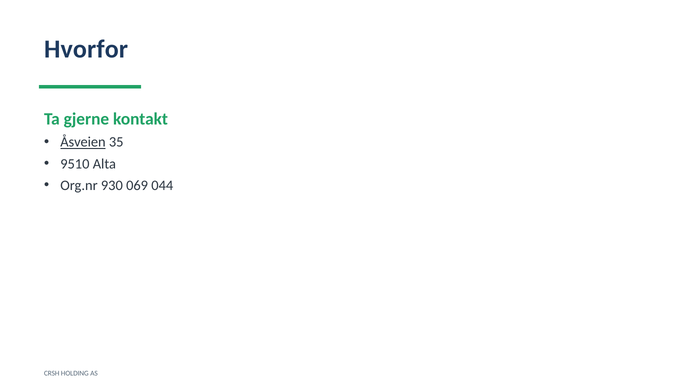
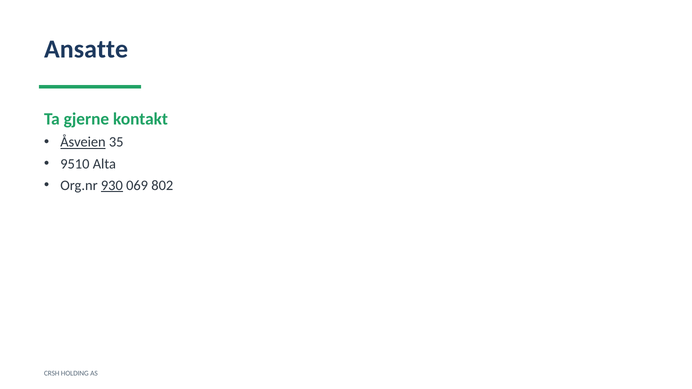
Hvorfor: Hvorfor -> Ansatte (86, 49)
930 underline: none -> present (112, 186)
044: 044 -> 802 (162, 186)
